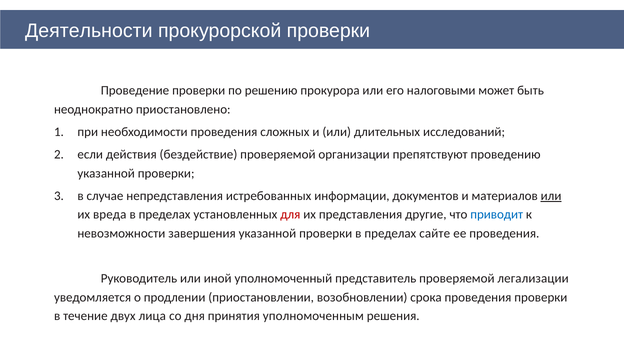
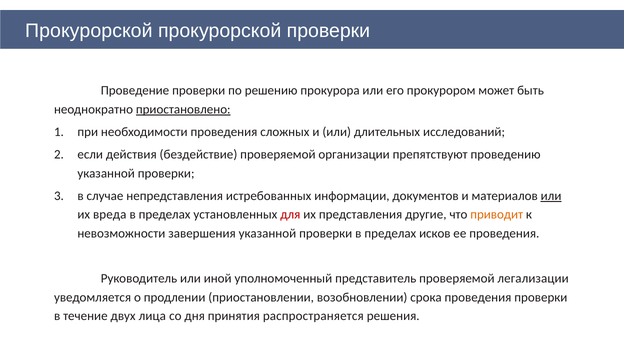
Деятельности: Деятельности -> Прокурорской (89, 31)
налоговыми: налоговыми -> прокурором (441, 91)
приостановлено underline: none -> present (183, 109)
приводит colour: blue -> orange (497, 215)
сайте: сайте -> исков (435, 233)
уполномоченным: уполномоченным -> распространяется (313, 316)
